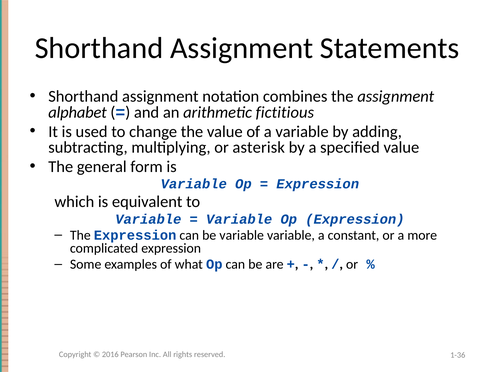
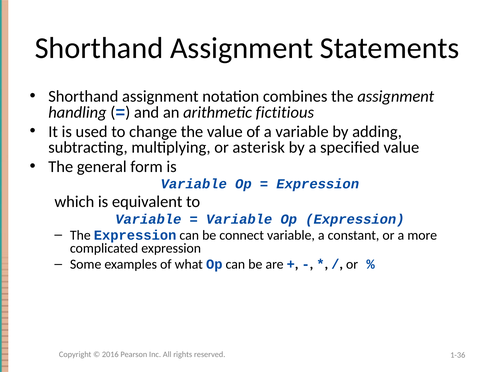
alphabet: alphabet -> handling (77, 112)
be variable: variable -> connect (242, 235)
